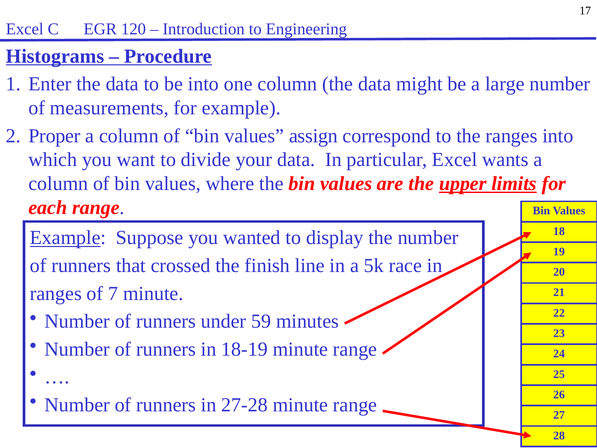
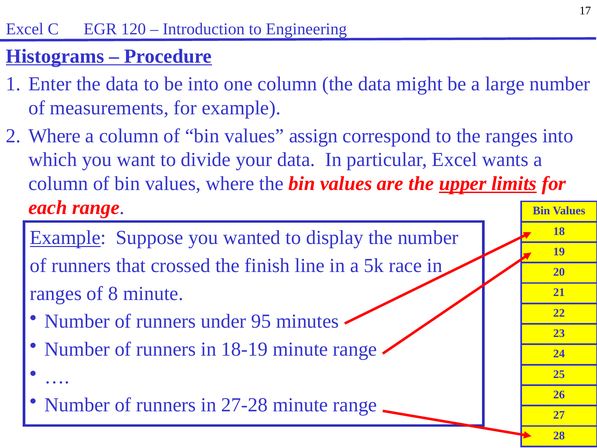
Proper: Proper -> Where (54, 136)
7: 7 -> 8 (113, 293)
59: 59 -> 95 (261, 321)
